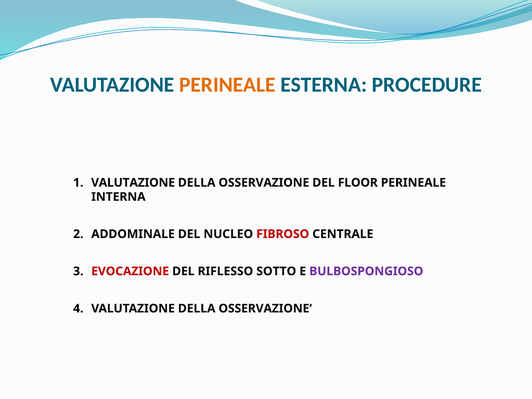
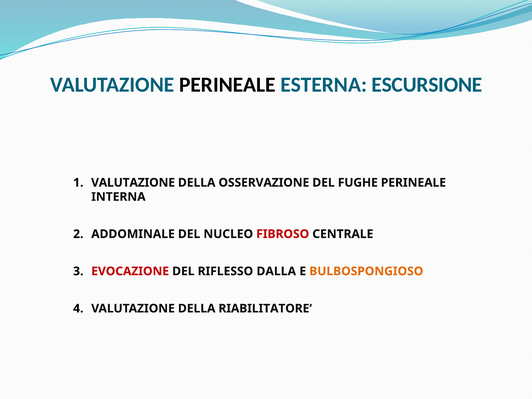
PERINEALE colour: orange -> black (227, 85)
PROCEDURE: PROCEDURE -> ESCURSIONE (427, 85)
FLOOR: FLOOR -> FUGHE (358, 183)
SOTTO: SOTTO -> DALLA (276, 271)
BULBOSPONGIOSO colour: purple -> orange (366, 271)
OSSERVAZIONE‘: OSSERVAZIONE‘ -> RIABILITATORE‘ (265, 308)
